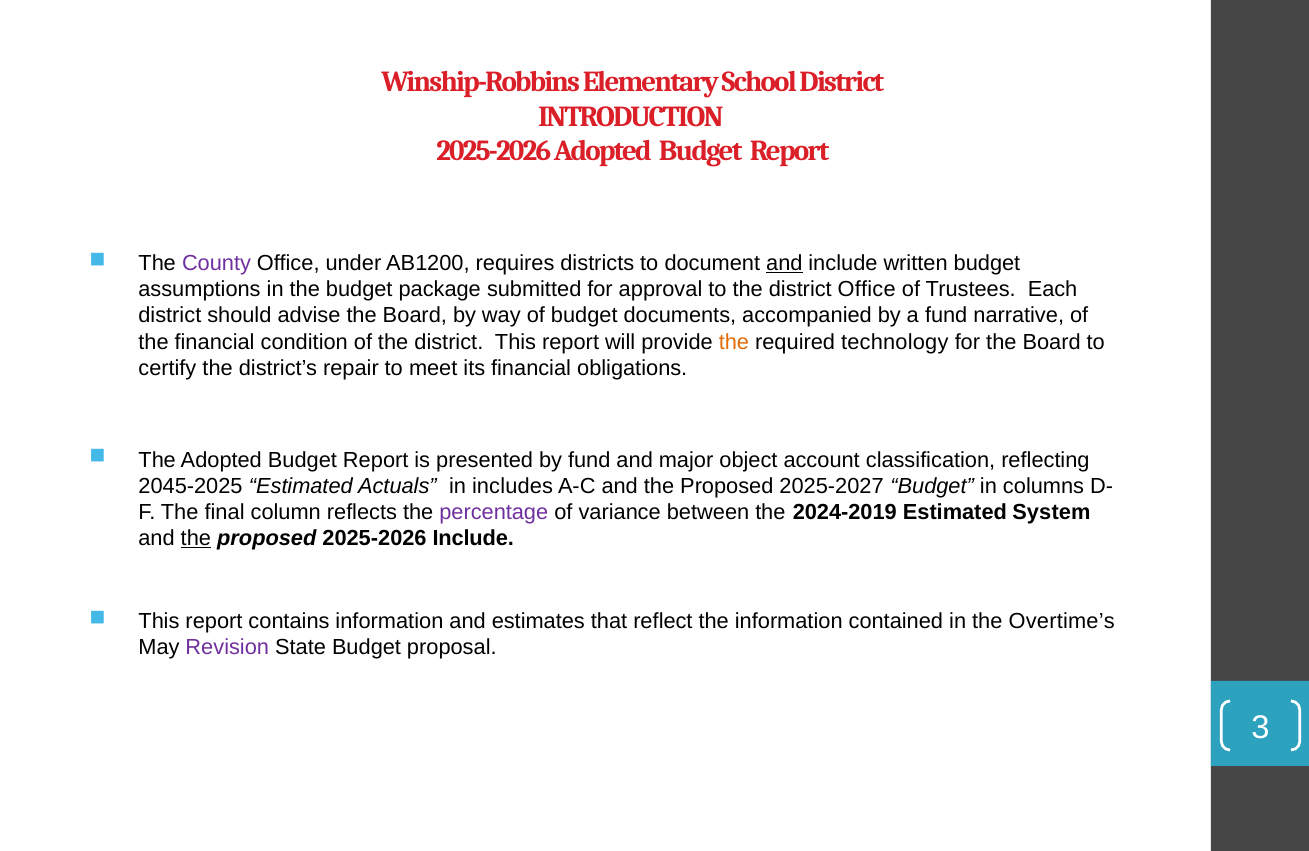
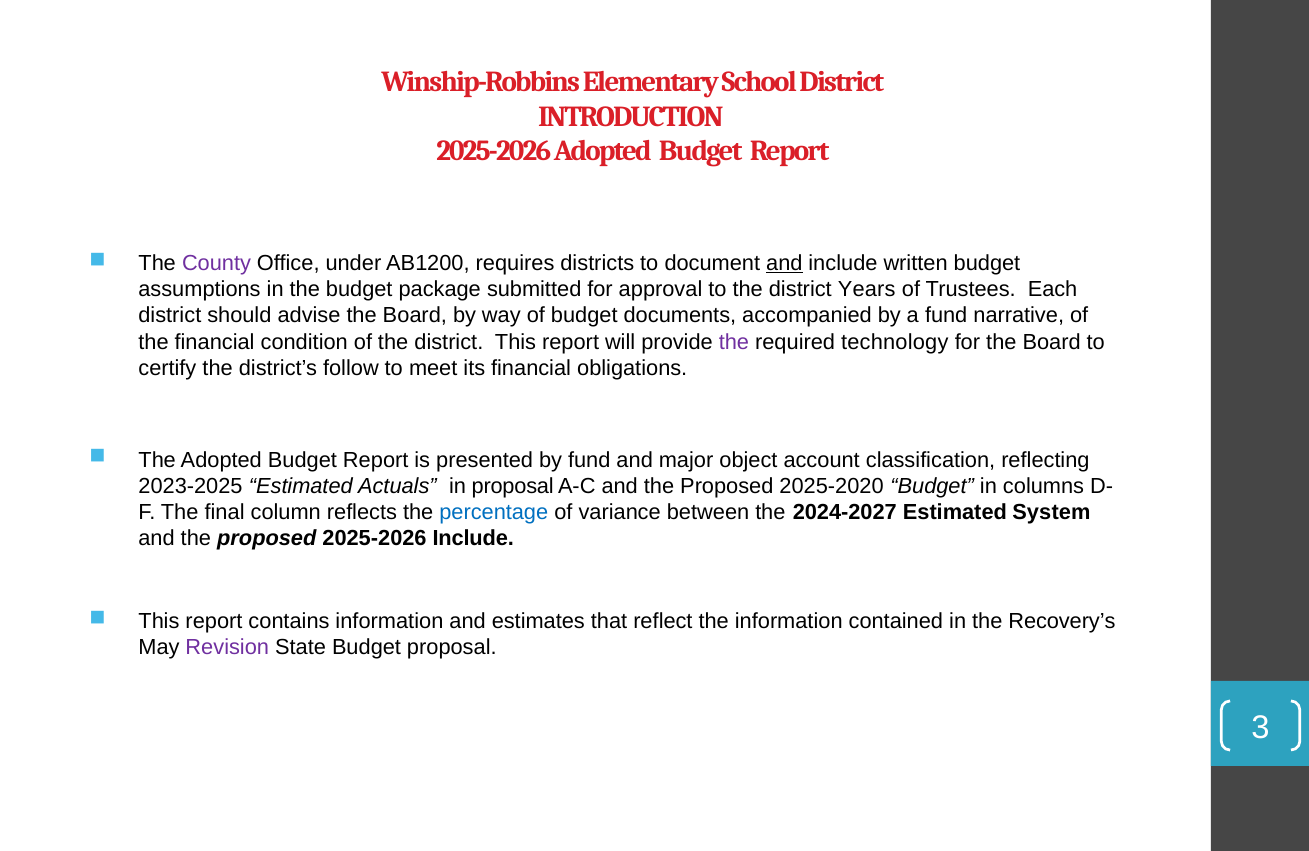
district Office: Office -> Years (867, 290)
the colour: orange -> purple (734, 342)
repair: repair -> follow (351, 368)
2045-2025: 2045-2025 -> 2023-2025 (190, 486)
in includes: includes -> proposal (513, 486)
2025-2027: 2025-2027 -> 2025-2020 (832, 486)
percentage colour: purple -> blue (494, 512)
2024-2019: 2024-2019 -> 2024-2027 (845, 512)
the underline: present -> none (196, 538)
Overtime’s: Overtime’s -> Recovery’s (1062, 621)
